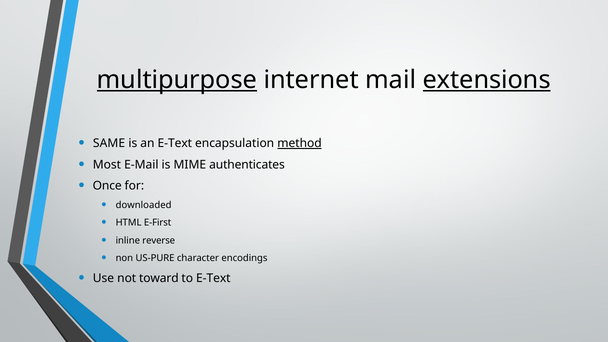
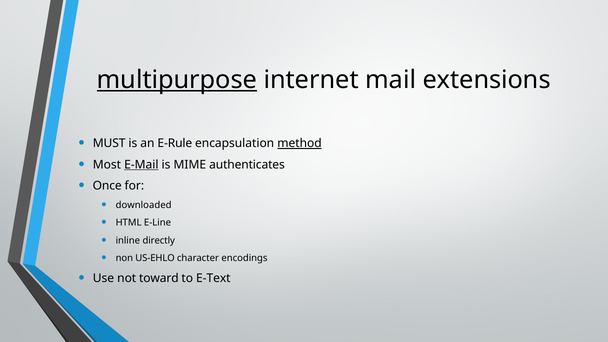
extensions underline: present -> none (487, 80)
SAME: SAME -> MUST (109, 143)
an E-Text: E-Text -> E-Rule (175, 143)
E-Mail underline: none -> present (141, 165)
E-First: E-First -> E-Line (158, 223)
reverse: reverse -> directly (159, 240)
US-PURE: US-PURE -> US-EHLO (155, 258)
